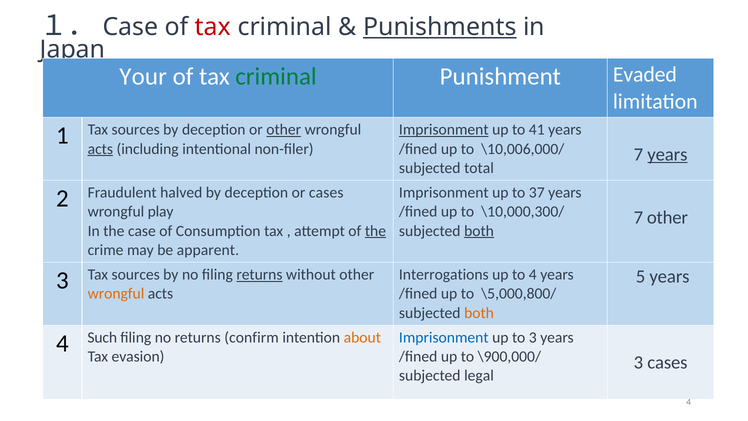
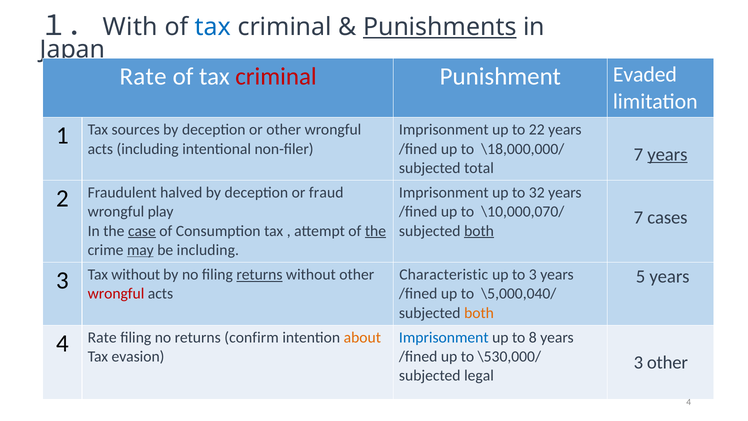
Case: Case -> With (130, 27)
tax colour: red -> blue (213, 27)
Your: Your -> Rate (143, 77)
criminal colour: green -> red (276, 77)
Imprisonment underline: present -> none (444, 130)
41: 41 -> 22 (537, 130)
other underline: present -> none (284, 130)
acts underline: present -> none (100, 149)
\10,006,000/: \10,006,000/ -> \18,000,000/ (523, 149)
37: 37 -> 32 (537, 193)
or cases: cases -> fraud (326, 193)
\10,000,300/: \10,000,300/ -> \10,000,070/ (523, 212)
7 other: other -> cases (667, 217)
case underline: none -> present (142, 231)
may underline: none -> present (140, 250)
be apparent: apparent -> including (208, 250)
Interrogations: Interrogations -> Characteristic (444, 275)
to 4: 4 -> 3 (533, 275)
3 Tax sources: sources -> without (136, 275)
wrongful colour: orange -> red (116, 294)
\5,000,800/: \5,000,800/ -> \5,000,040/ (519, 294)
to 3: 3 -> 8 (533, 337)
4 Such: Such -> Rate (102, 337)
\900,000/: \900,000/ -> \530,000/ (509, 357)
3 cases: cases -> other (667, 362)
